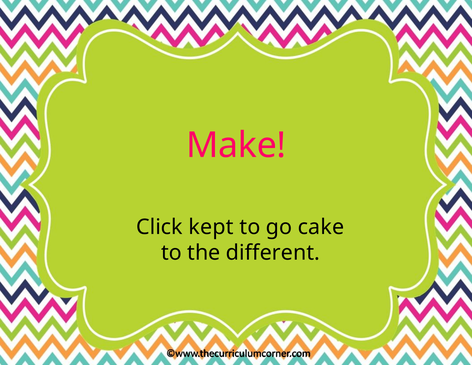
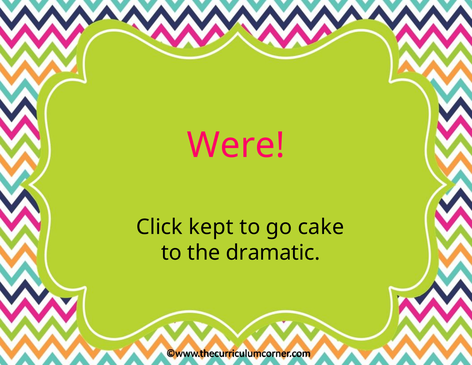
Make: Make -> Were (236, 145)
different: different -> dramatic (273, 253)
